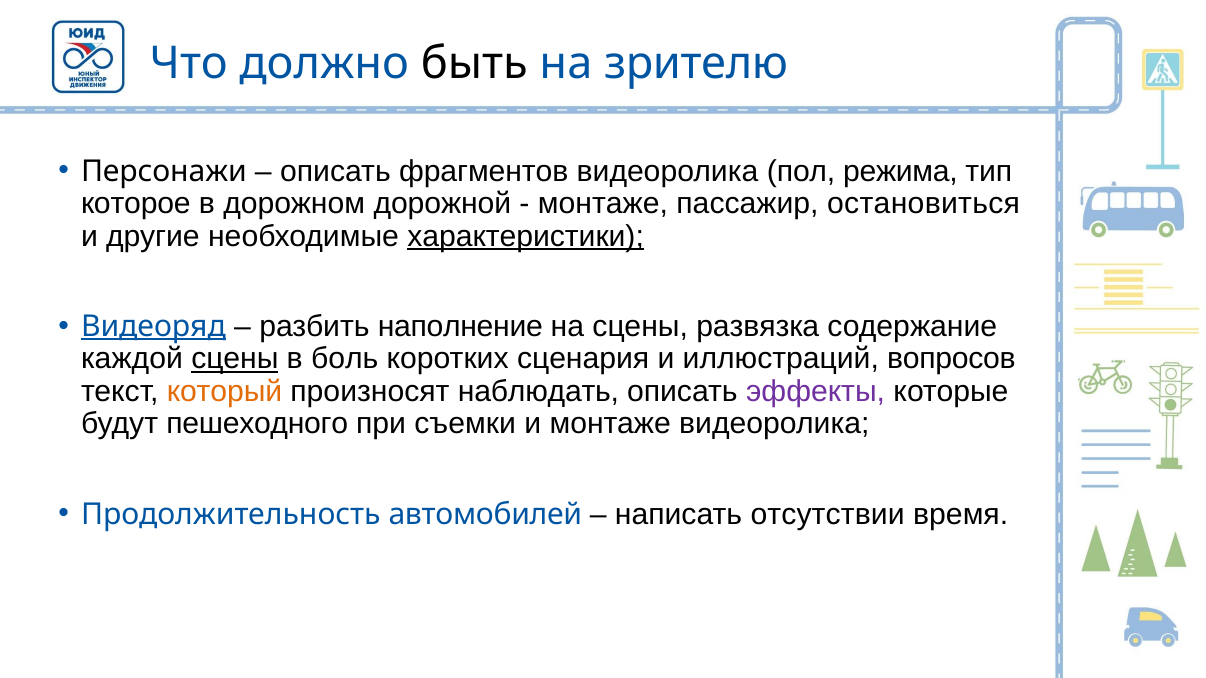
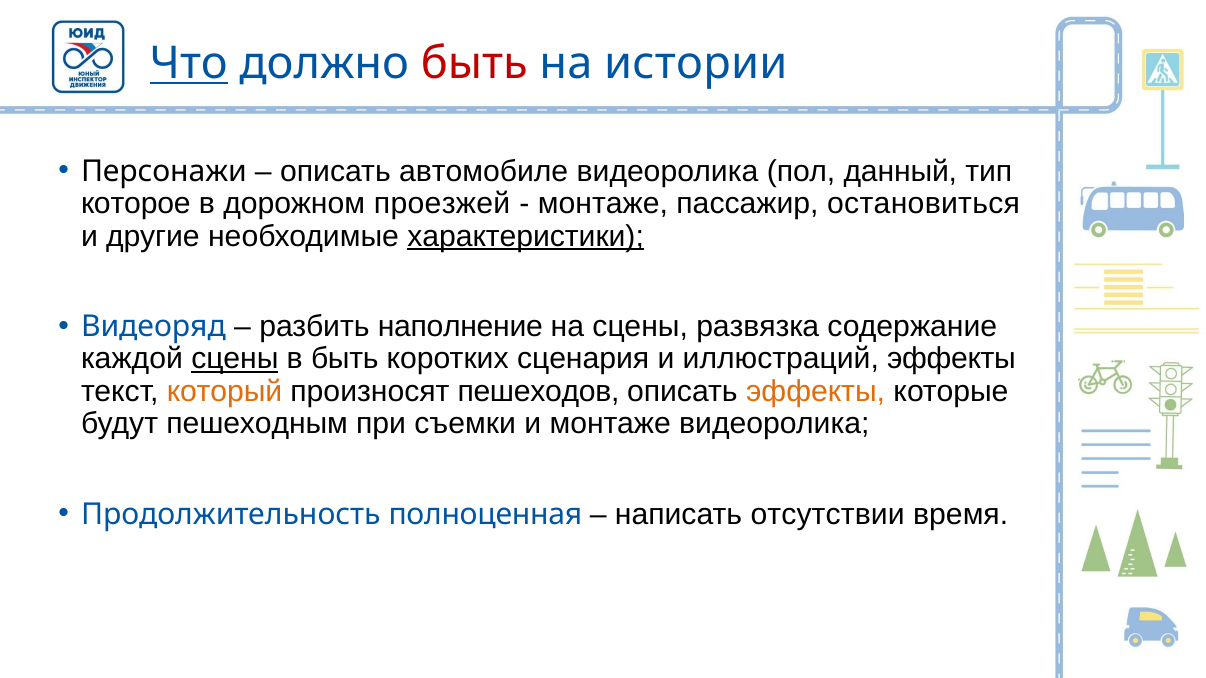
Что underline: none -> present (189, 63)
быть colour: black -> red (474, 63)
зрителю: зрителю -> истории (696, 63)
фрагментов: фрагментов -> автомобиле (484, 171)
режима: режима -> данный (900, 171)
дорожной: дорожной -> проезжей (442, 204)
Видеоряд underline: present -> none (153, 327)
в боль: боль -> быть (345, 359)
иллюстраций вопросов: вопросов -> эффекты (951, 359)
наблюдать: наблюдать -> пешеходов (538, 392)
эффекты colour: purple -> orange (816, 392)
пешеходного: пешеходного -> пешеходным (257, 424)
автомобилей: автомобилей -> полноценная (485, 514)
